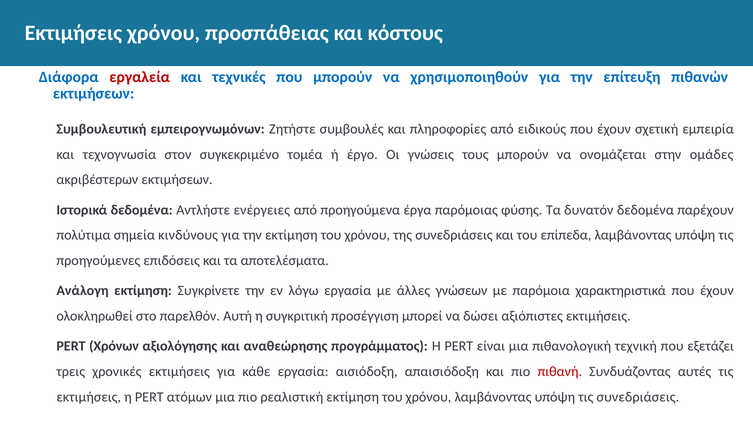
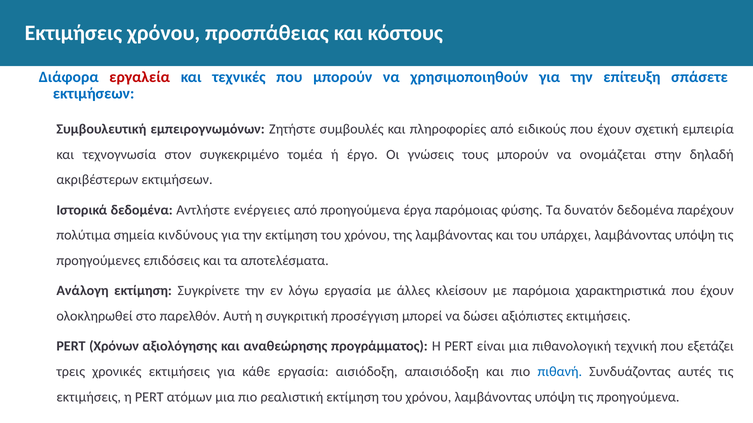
πιθανών: πιθανών -> σπάσετε (700, 77)
ομάδες: ομάδες -> δηλαδή (712, 155)
της συνεδριάσεις: συνεδριάσεις -> λαμβάνοντας (454, 236)
επίπεδα: επίπεδα -> υπάρχει (566, 236)
γνώσεων: γνώσεων -> κλείσουν (461, 291)
πιθανή colour: red -> blue (560, 372)
τις συνεδριάσεις: συνεδριάσεις -> προηγούμενα (638, 397)
